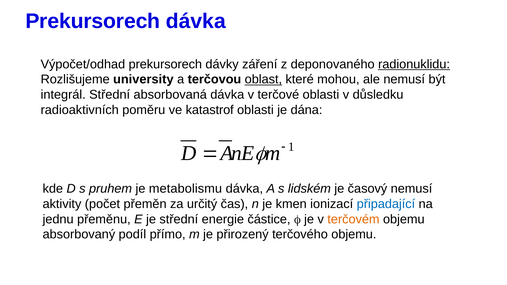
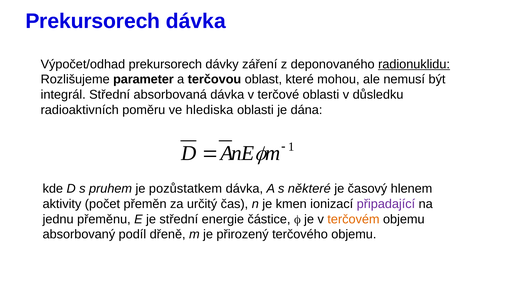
university: university -> parameter (143, 79)
oblast underline: present -> none (263, 79)
katastrof: katastrof -> hlediska (210, 110)
metabolismu: metabolismu -> pozůstatkem (185, 189)
lidském: lidském -> některé (309, 189)
časový nemusí: nemusí -> hlenem (412, 189)
připadající colour: blue -> purple (386, 204)
přímo: přímo -> dřeně (168, 235)
